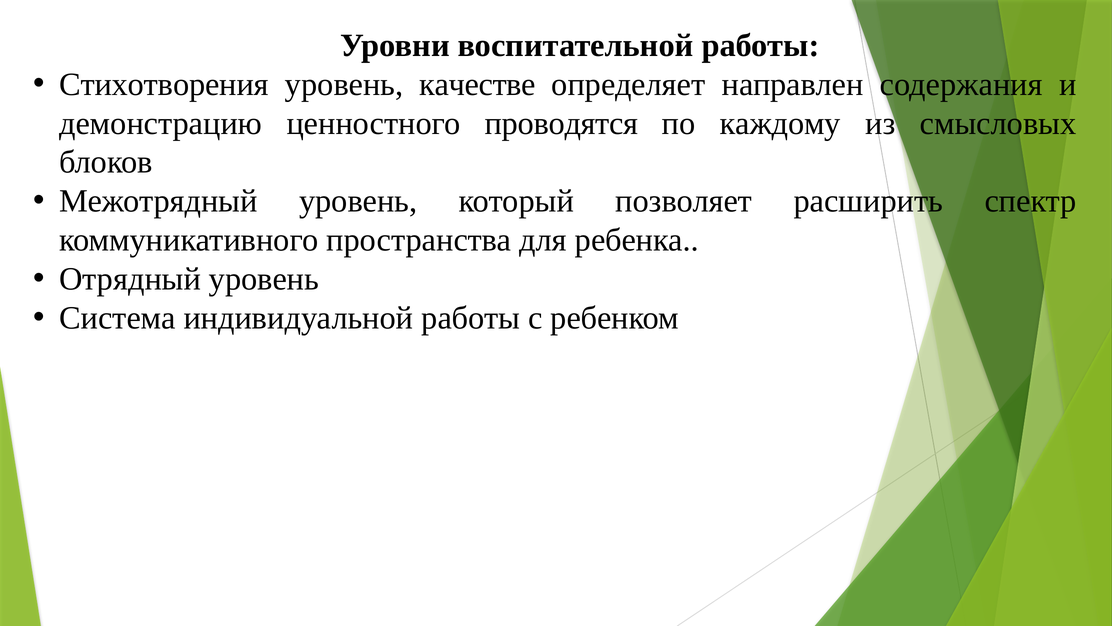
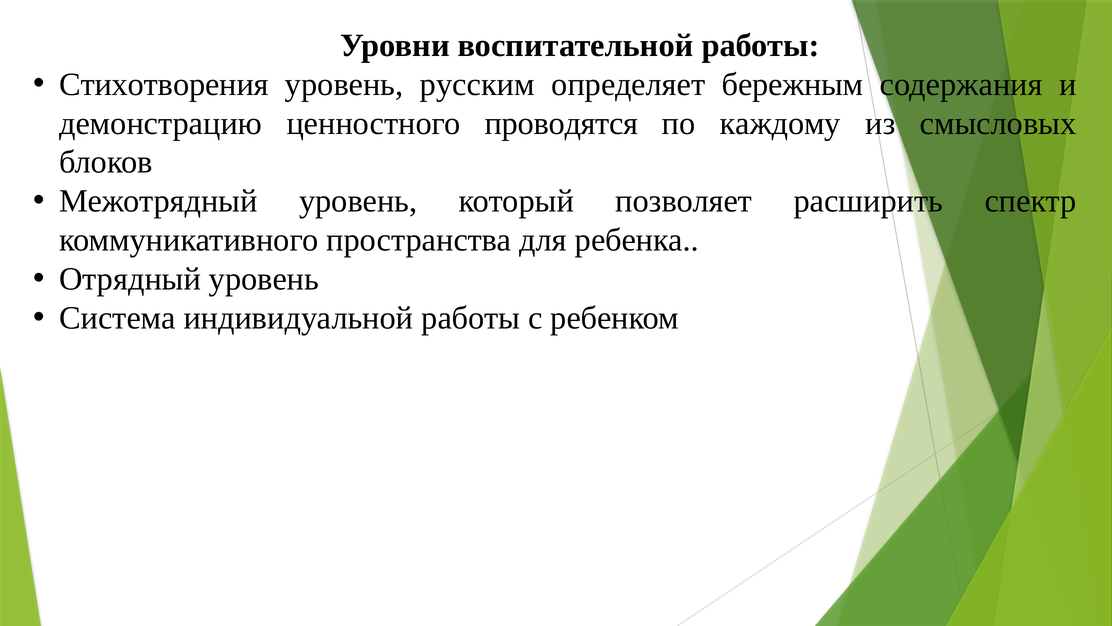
качестве: качестве -> русским (477, 84)
направлен: направлен -> бережным (793, 84)
